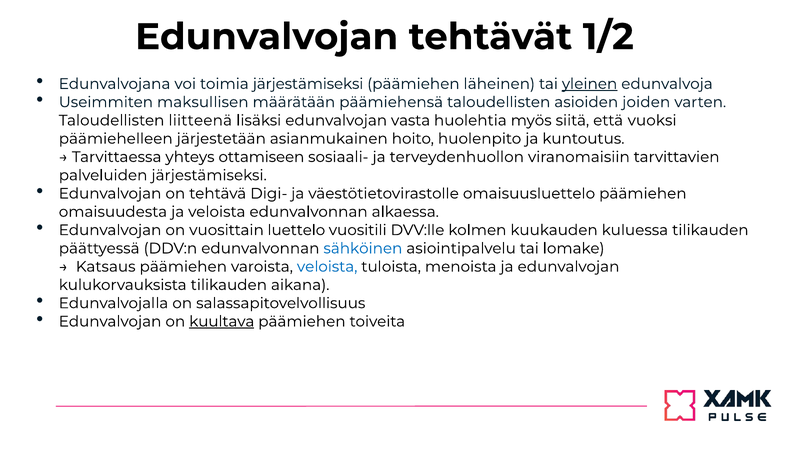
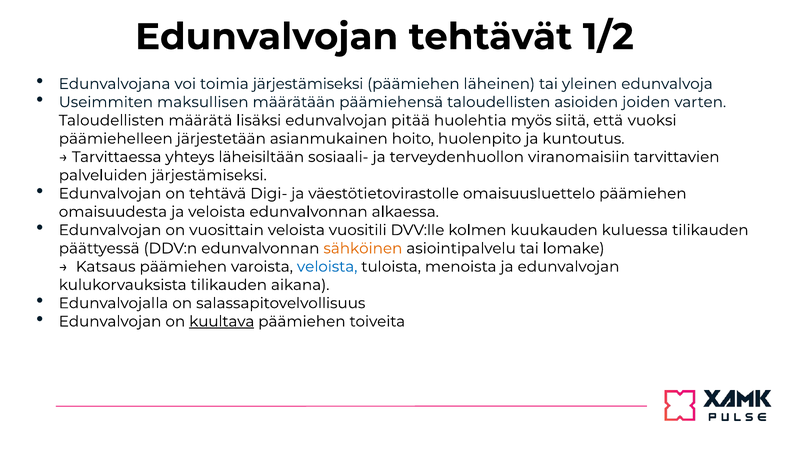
yleinen underline: present -> none (590, 84)
liitteenä: liitteenä -> määrätä (200, 120)
vasta: vasta -> pitää (410, 120)
ottamiseen: ottamiseen -> läheisiltään (261, 157)
vuosittain luettelo: luettelo -> veloista (296, 230)
sähköinen colour: blue -> orange (363, 248)
